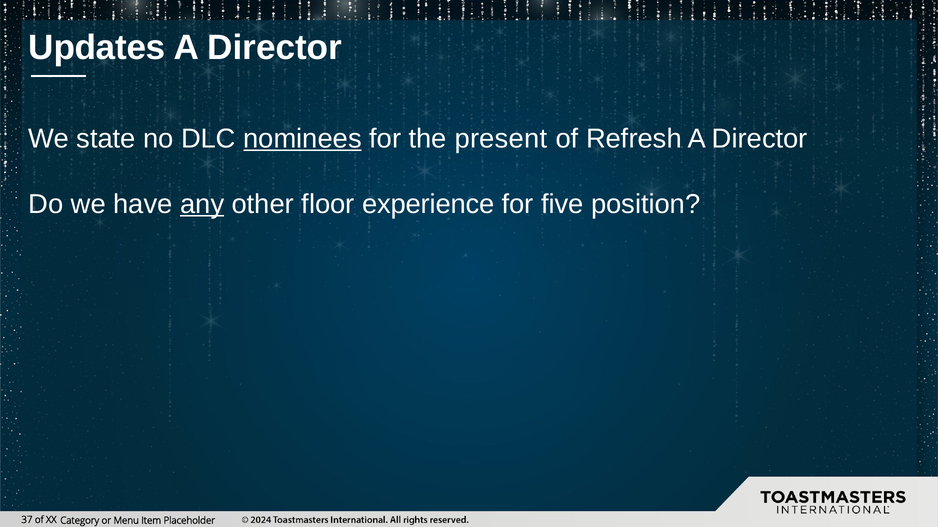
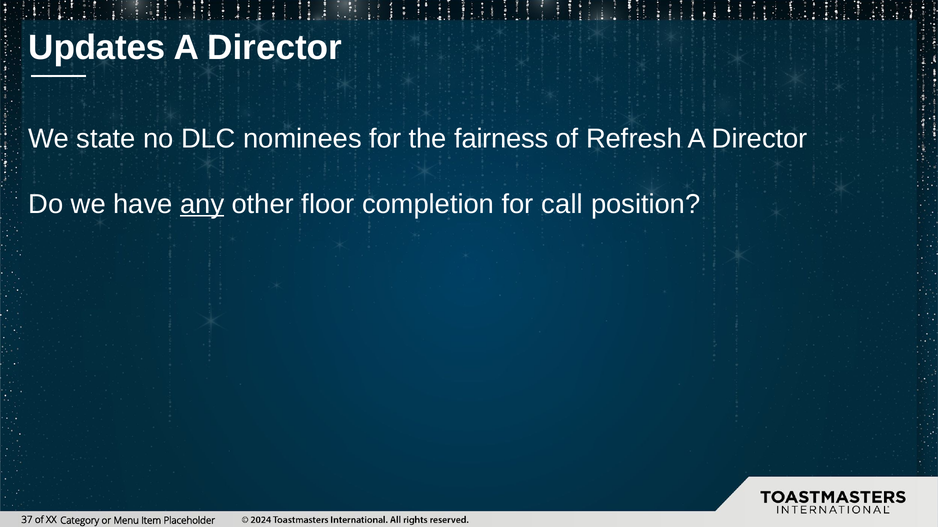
nominees underline: present -> none (303, 139)
present: present -> fairness (501, 139)
experience: experience -> completion (428, 204)
five: five -> call (562, 204)
